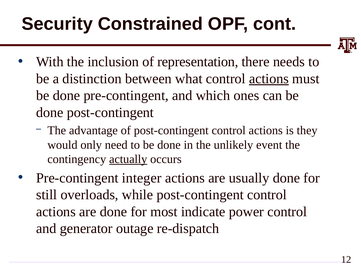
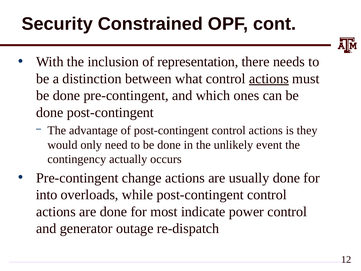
actually underline: present -> none (128, 159)
integer: integer -> change (142, 178)
still: still -> into (47, 195)
